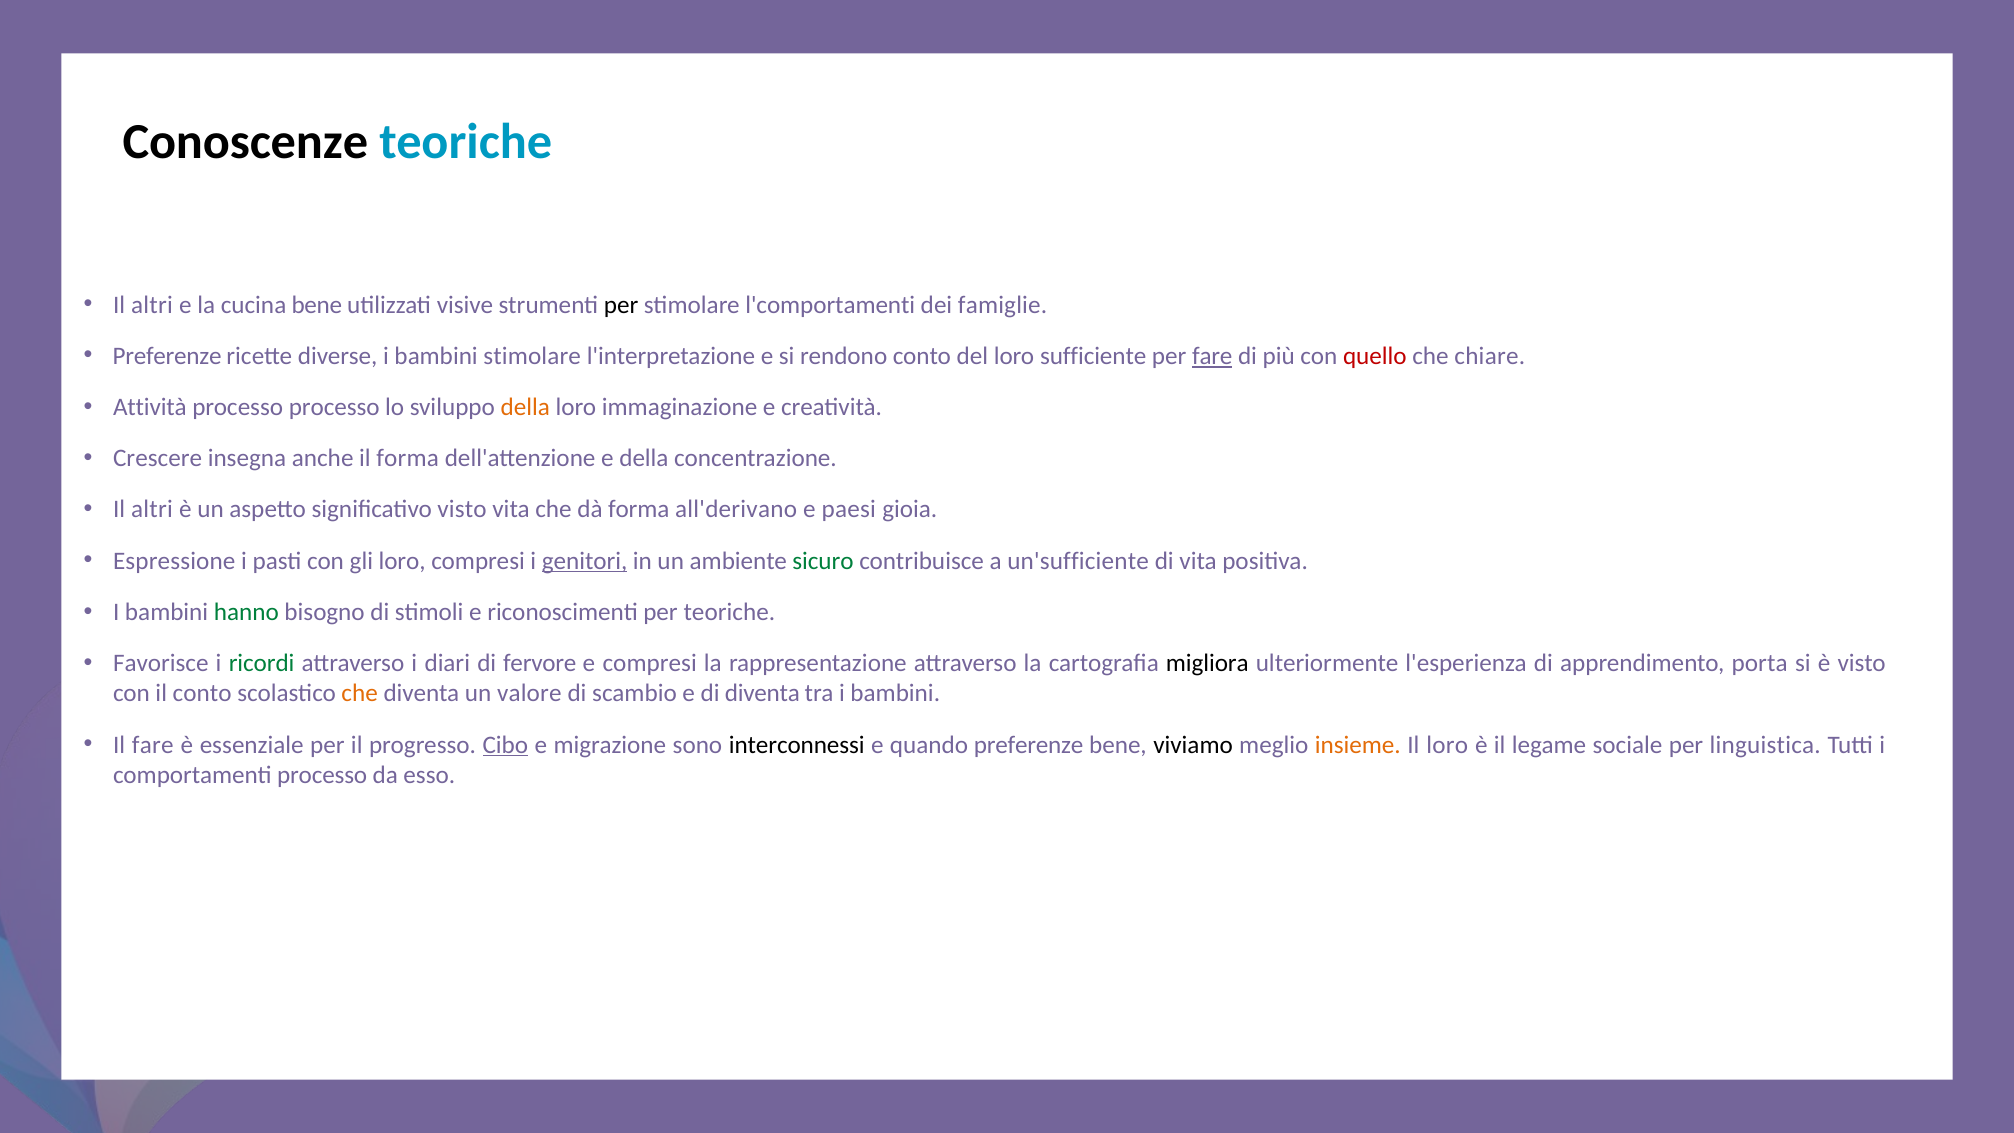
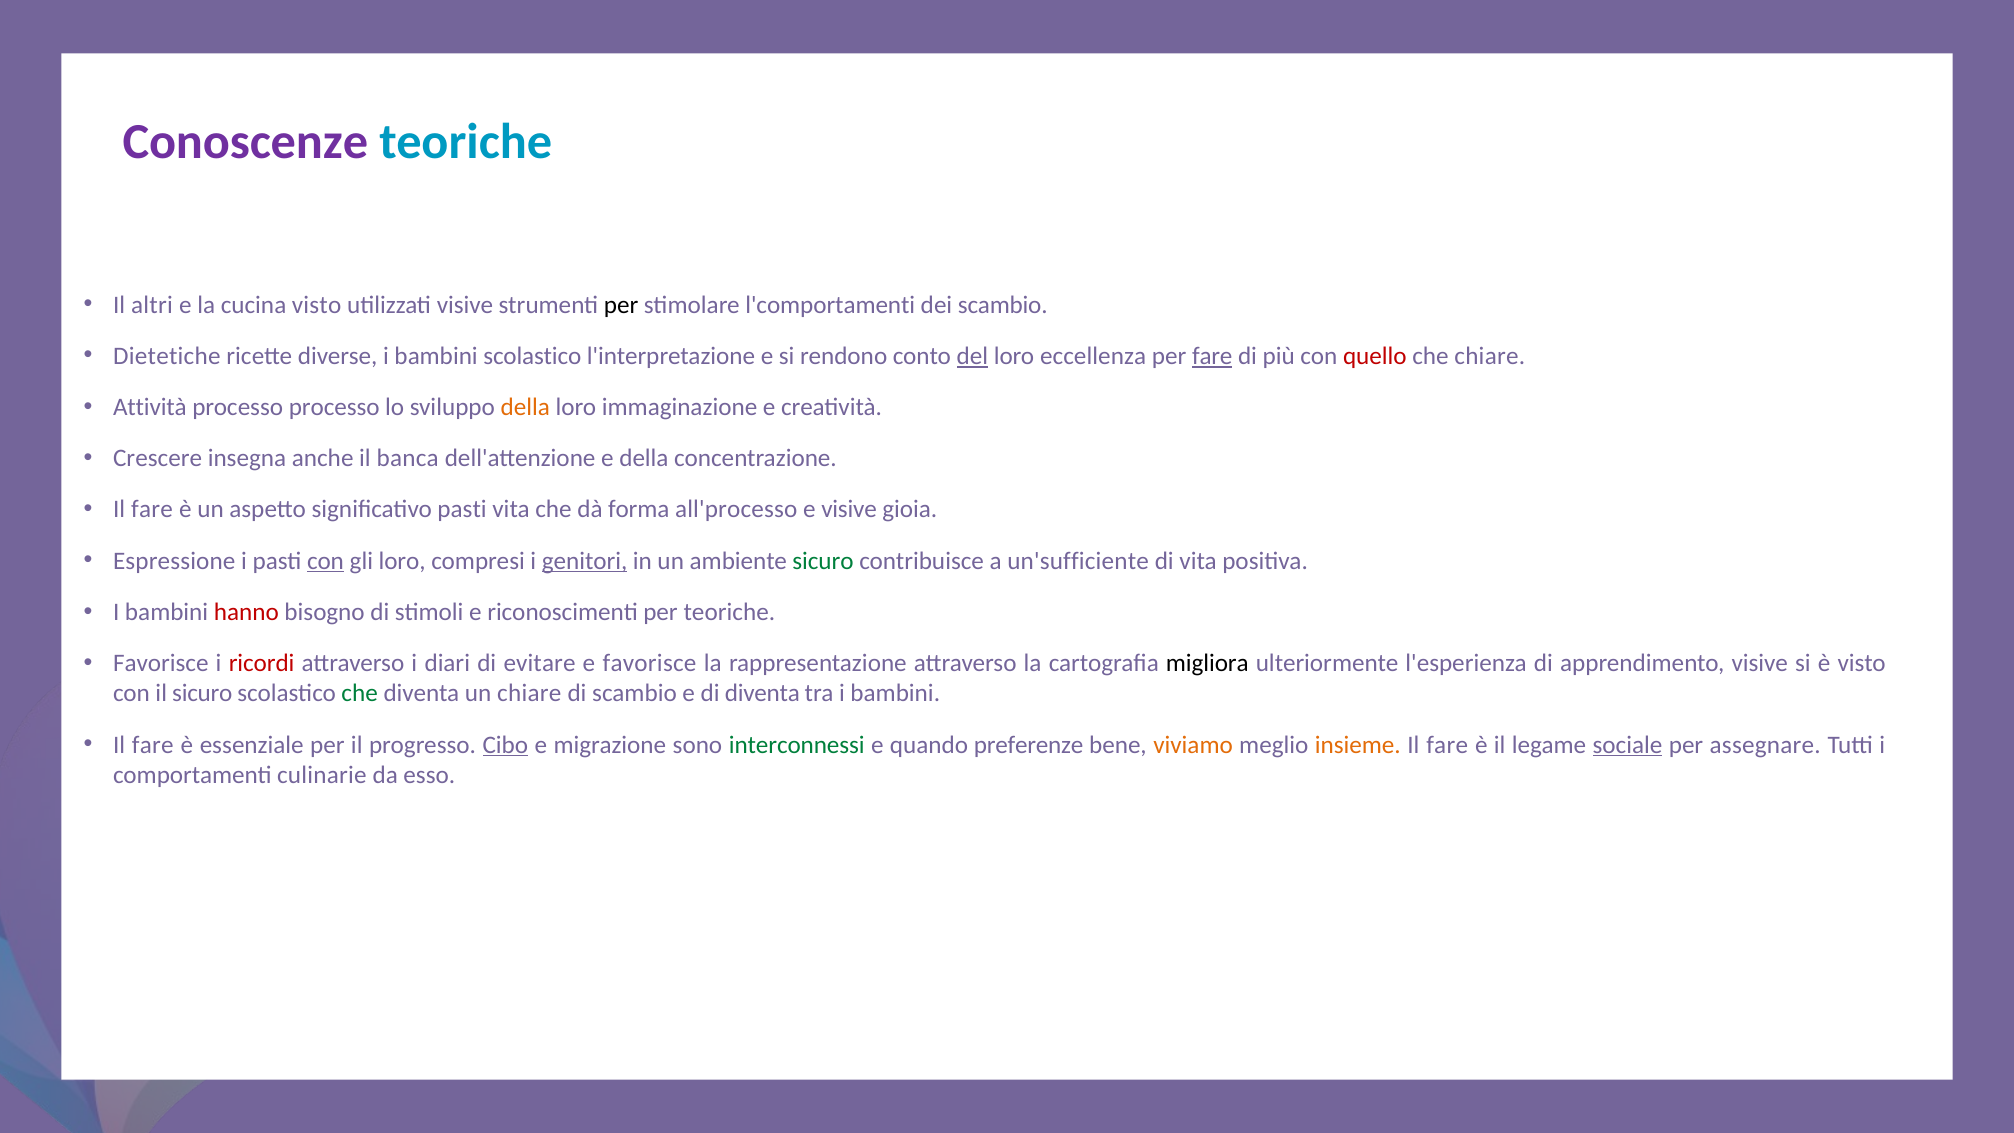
Conoscenze colour: black -> purple (245, 141)
cucina bene: bene -> visto (317, 305)
dei famiglie: famiglie -> scambio (1003, 305)
Preferenze: Preferenze -> Dietetiche (167, 356)
bambini stimolare: stimolare -> scolastico (532, 356)
del underline: none -> present (972, 356)
sufficiente: sufficiente -> eccellenza (1093, 356)
il forma: forma -> banca (408, 458)
altri: altri -> fare (152, 510)
significativo visto: visto -> pasti (462, 510)
all'derivano: all'derivano -> all'processo (736, 510)
e paesi: paesi -> visive (849, 510)
con underline: none -> present (325, 561)
hanno colour: green -> red (246, 612)
ricordi colour: green -> red (262, 663)
fervore: fervore -> evitare (540, 663)
e compresi: compresi -> favorisce (650, 663)
apprendimento porta: porta -> visive (1760, 663)
il conto: conto -> sicuro (202, 693)
che colour: orange -> green (360, 693)
un valore: valore -> chiare (529, 693)
interconnessi colour: black -> green (797, 745)
viviamo colour: black -> orange (1193, 745)
loro: loro -> fare (1447, 745)
sociale underline: none -> present (1628, 745)
linguistica: linguistica -> assegnare (1765, 745)
comportamenti processo: processo -> culinarie (322, 775)
